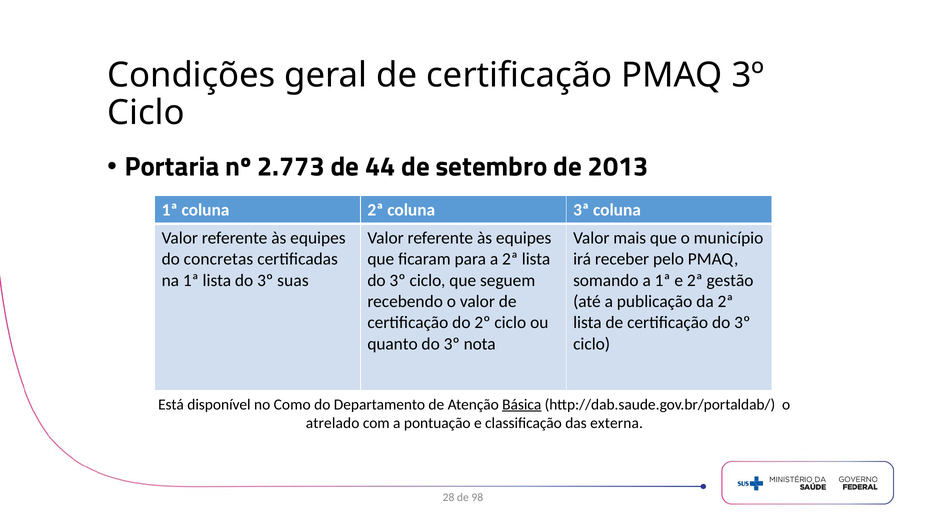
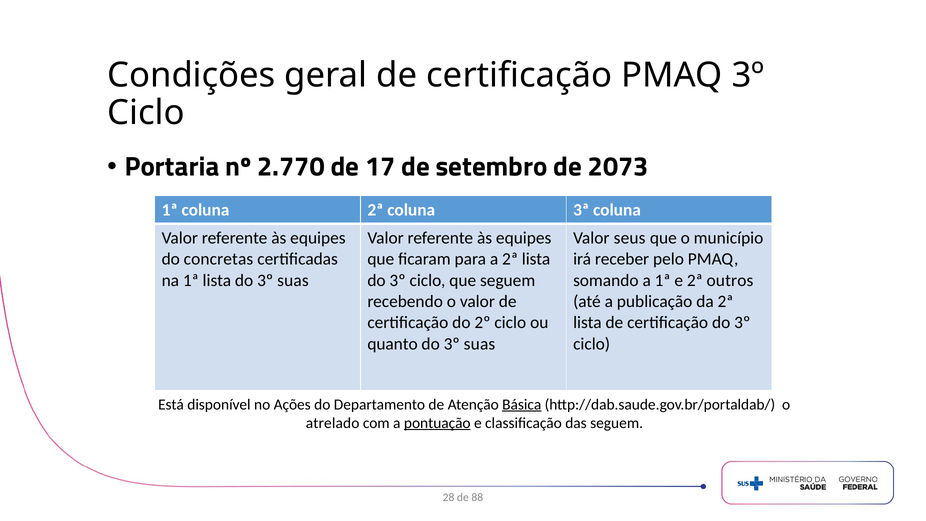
2.773: 2.773 -> 2.770 (291, 167)
44: 44 -> 17 (380, 167)
2013: 2013 -> 2073 (618, 167)
mais: mais -> seus (630, 238)
gestão: gestão -> outros (730, 280)
nota: nota -> suas (480, 344)
Como: Como -> Ações (292, 404)
pontuação underline: none -> present (437, 423)
das externa: externa -> seguem (617, 423)
98: 98 -> 88 (477, 497)
